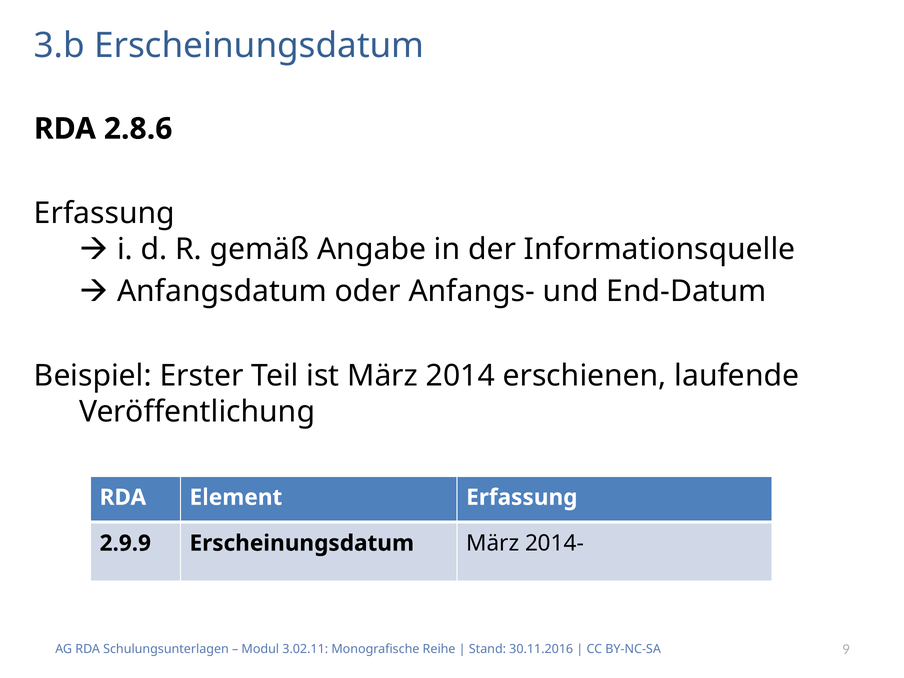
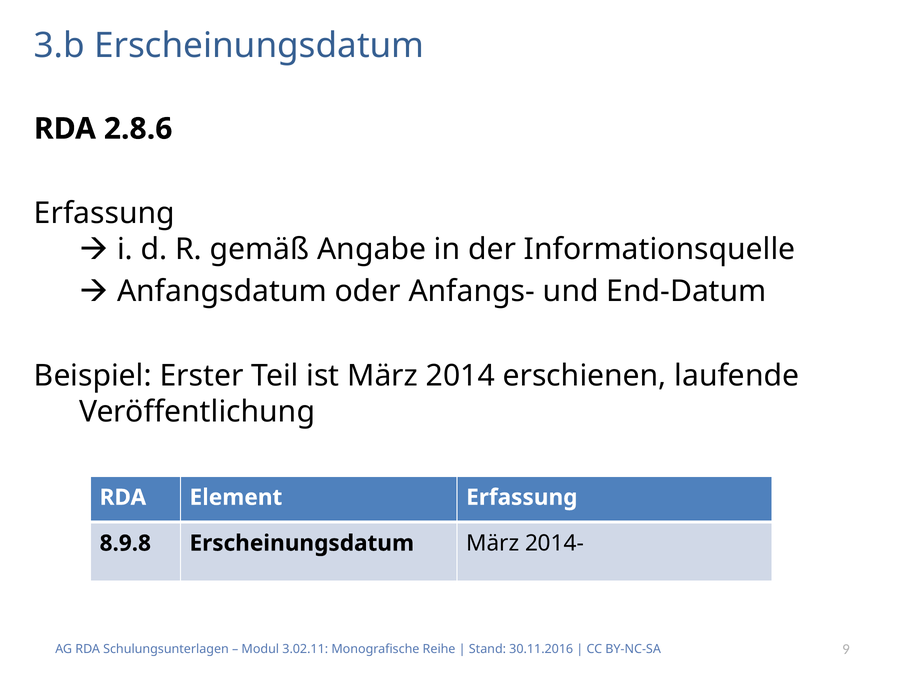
2.9.9: 2.9.9 -> 8.9.8 (125, 543)
